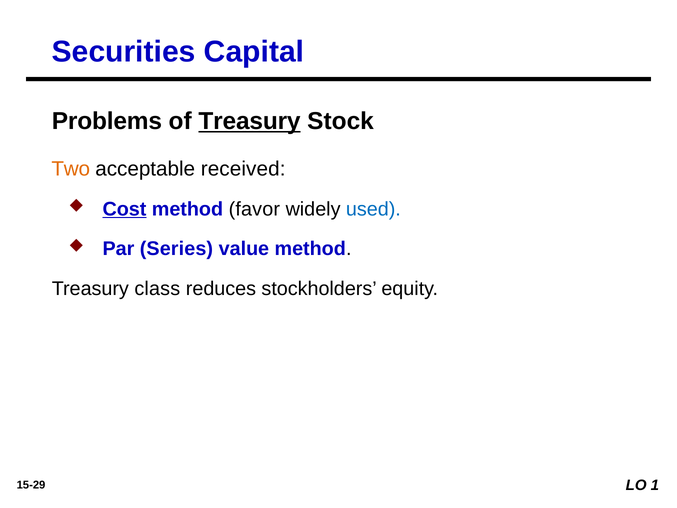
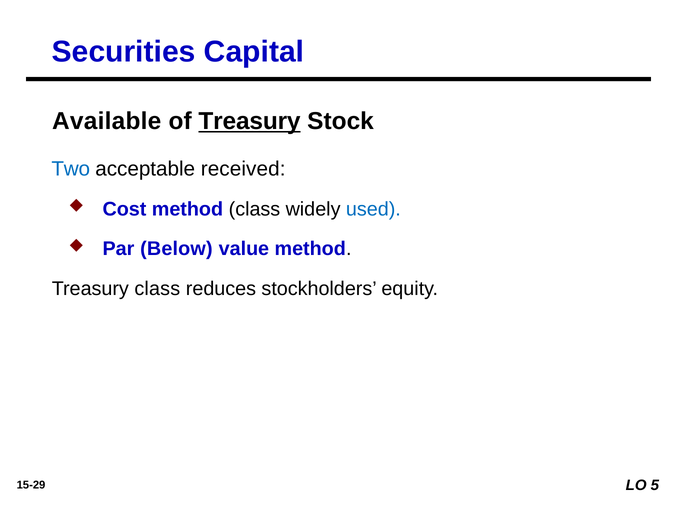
Problems: Problems -> Available (107, 121)
Two colour: orange -> blue (71, 169)
Cost underline: present -> none (124, 209)
method favor: favor -> class (254, 209)
Series: Series -> Below (176, 249)
1: 1 -> 5 (655, 485)
